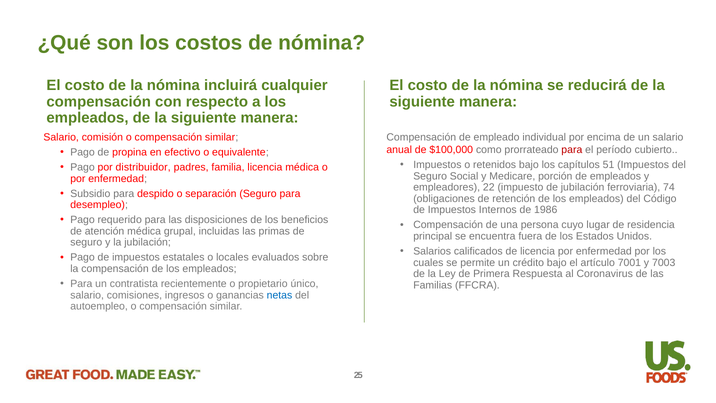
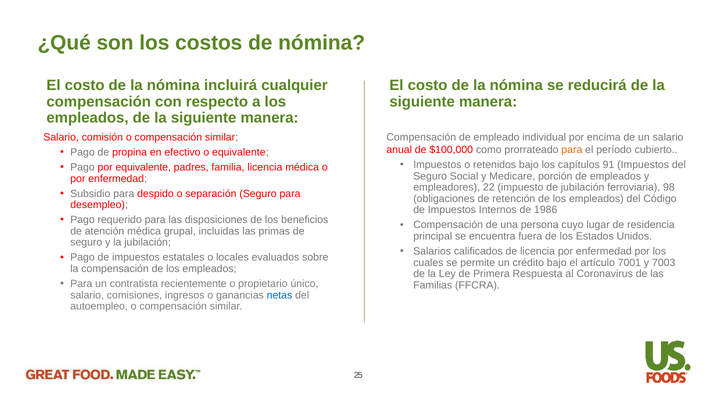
para colour: red -> orange (572, 150)
51: 51 -> 91 (609, 165)
por distribuidor: distribuidor -> equivalente (143, 167)
74: 74 -> 98 (669, 187)
